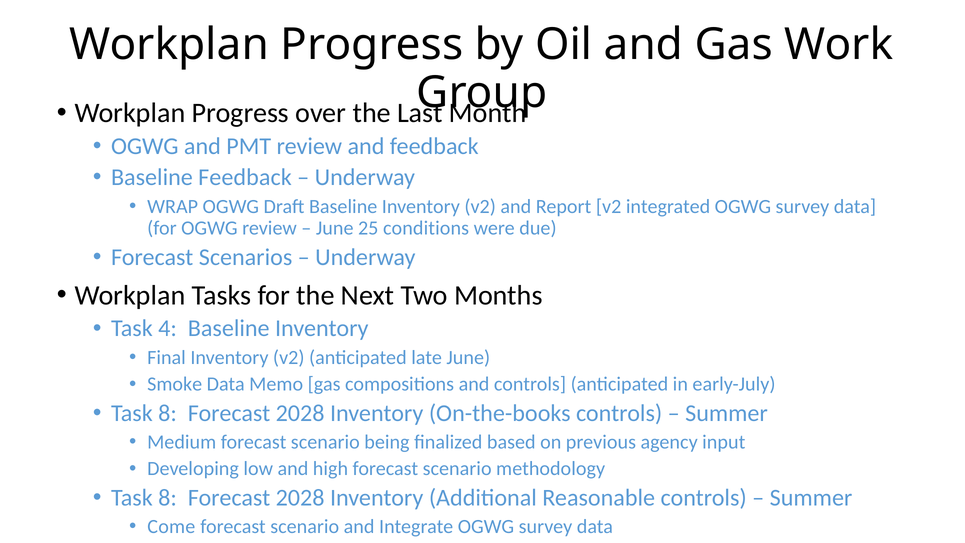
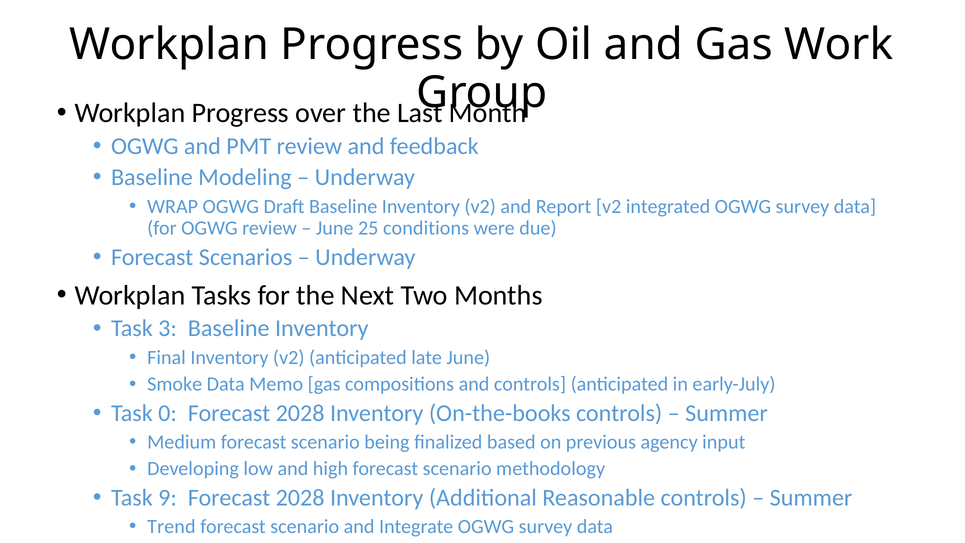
Baseline Feedback: Feedback -> Modeling (245, 177)
4: 4 -> 3 (168, 328)
8: 8 -> 0 (168, 413)
8: 8 -> 9 (168, 498)
Come: Come -> Trend (171, 526)
